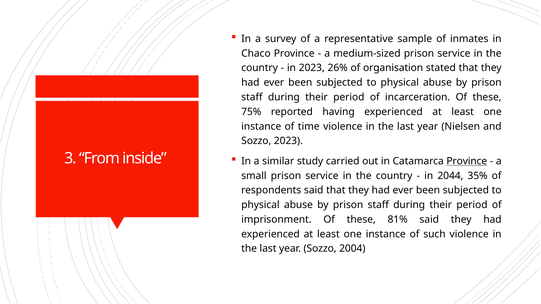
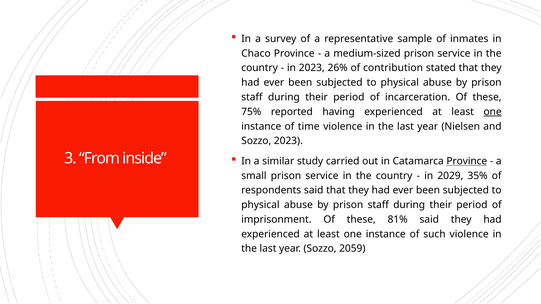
organisation: organisation -> contribution (393, 68)
one underline: none -> present (493, 112)
2044: 2044 -> 2029 (450, 176)
2004: 2004 -> 2059 (352, 249)
